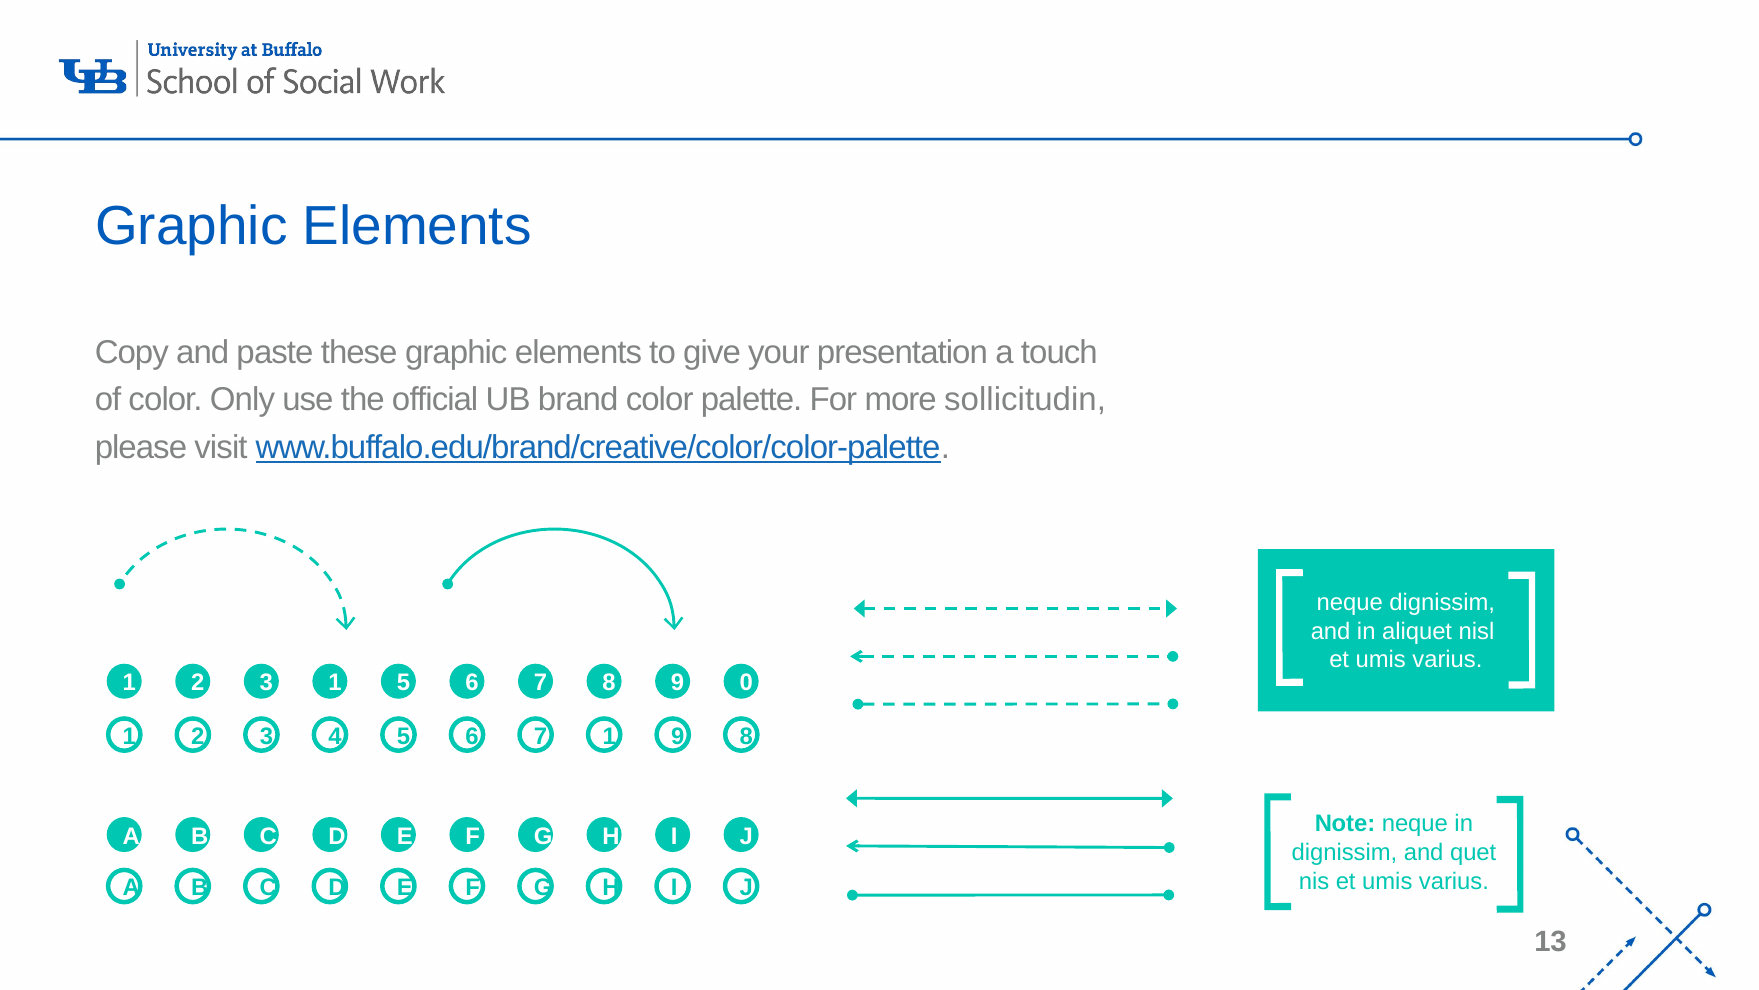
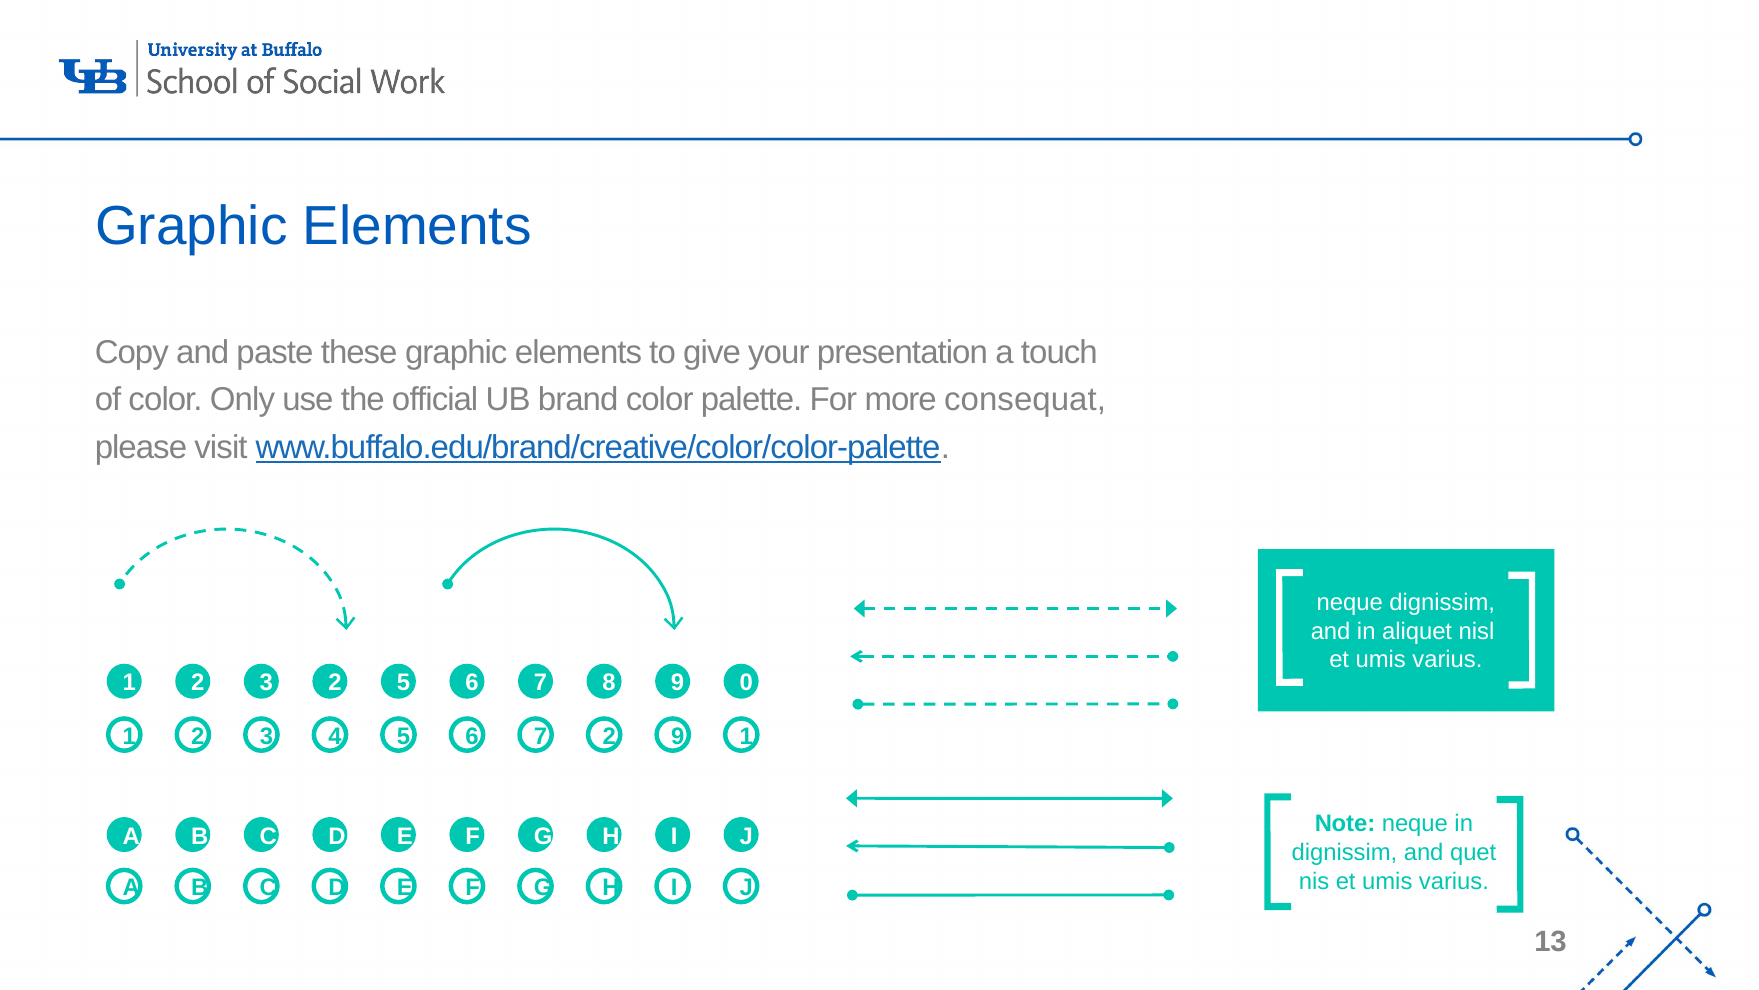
sollicitudin: sollicitudin -> consequat (1025, 400)
3 1: 1 -> 2 (335, 682)
7 1: 1 -> 2 (609, 736)
9 8: 8 -> 1 (746, 736)
